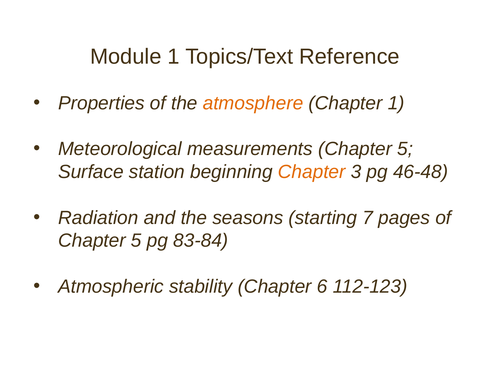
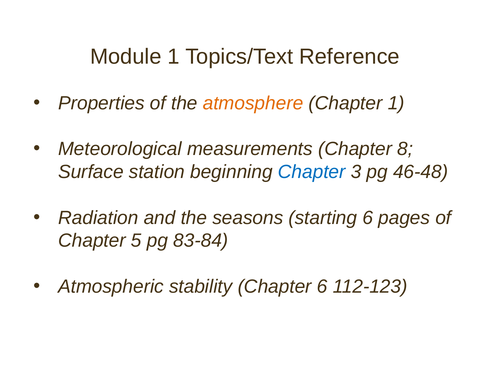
measurements Chapter 5: 5 -> 8 (405, 149)
Chapter colour: orange -> blue (312, 172)
starting 7: 7 -> 6 (368, 217)
